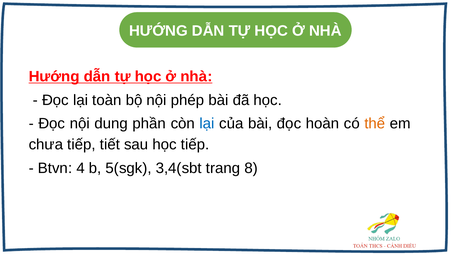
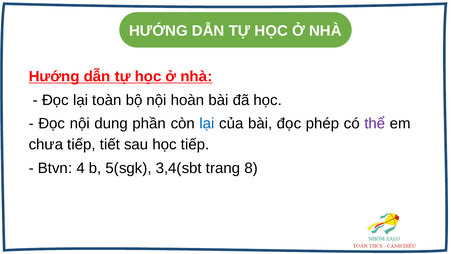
phép: phép -> hoàn (188, 100)
hoàn: hoàn -> phép (323, 124)
thể colour: orange -> purple (375, 124)
